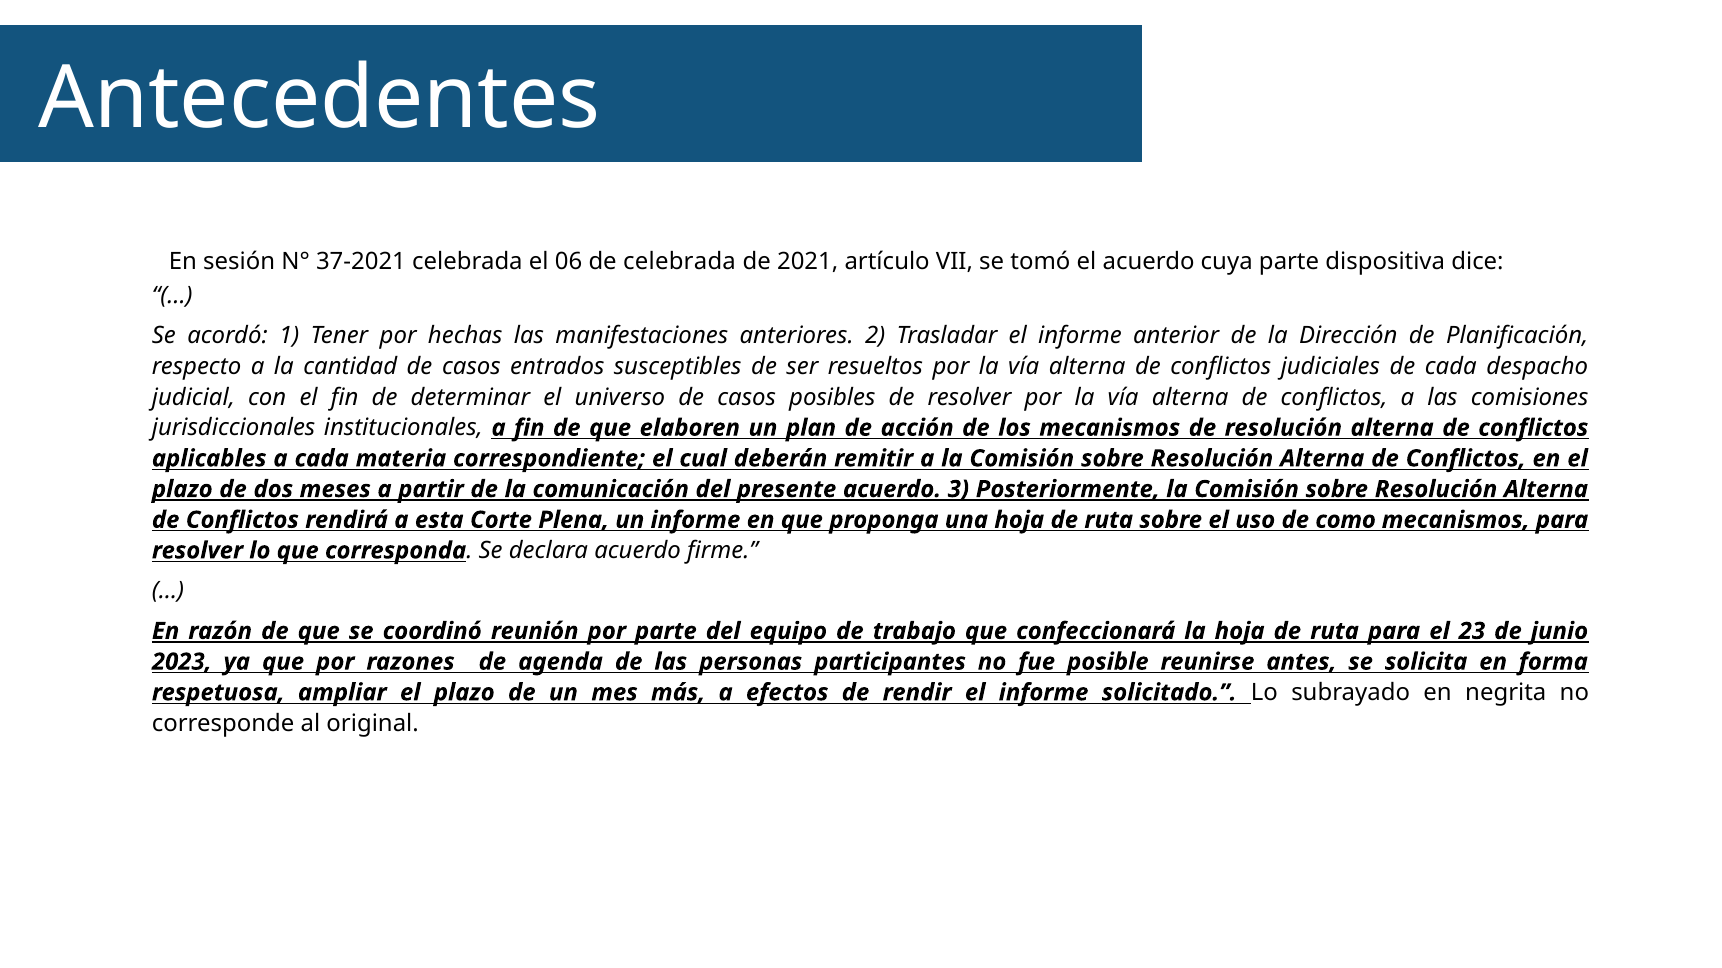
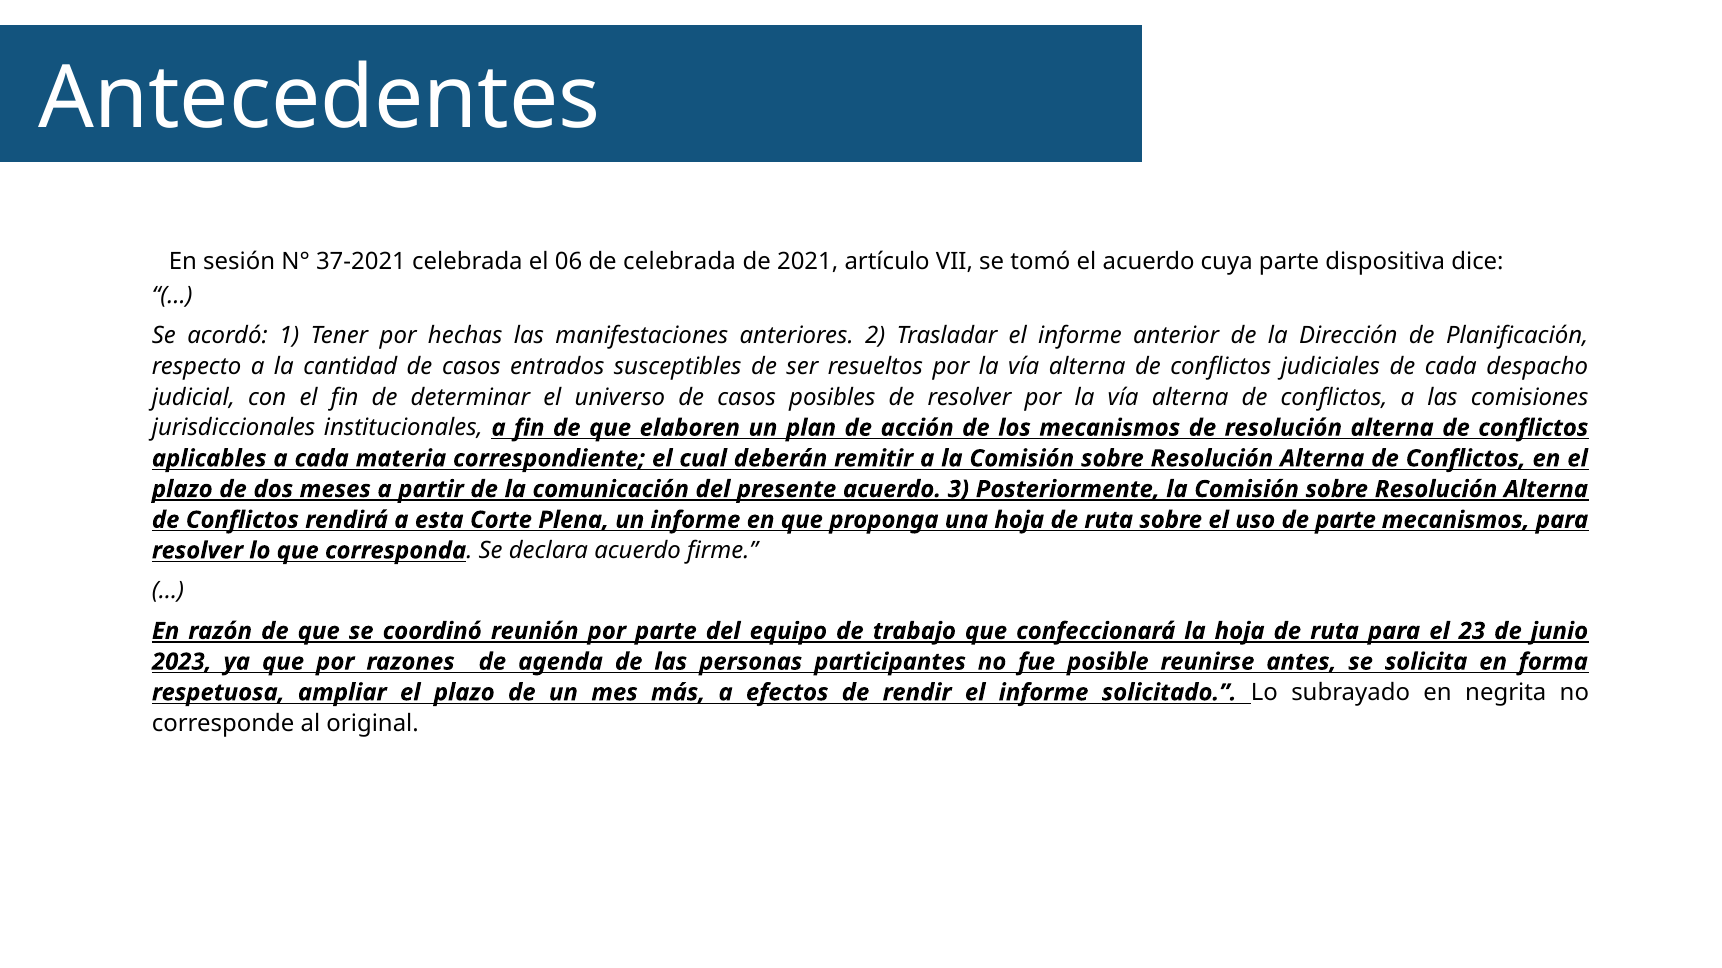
de como: como -> parte (1346, 520)
